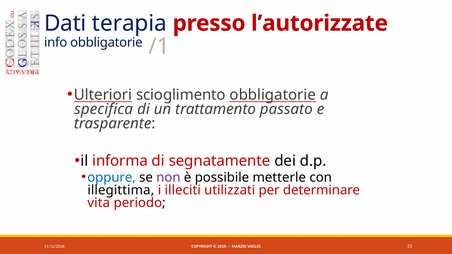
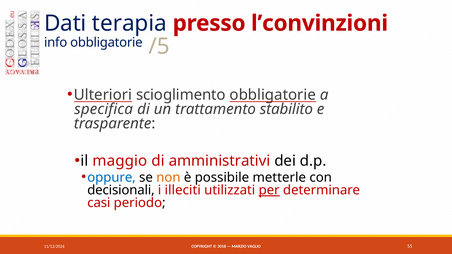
l’autorizzate: l’autorizzate -> l’convinzioni (319, 23)
/1: /1 -> /5 (159, 46)
passato: passato -> stabilito (286, 109)
informa: informa -> maggio (120, 161)
segnatamente: segnatamente -> amministrativi (219, 161)
non colour: purple -> orange (168, 178)
illegittima: illegittima -> decisionali (121, 190)
per underline: none -> present (269, 190)
vita: vita -> casi (99, 203)
